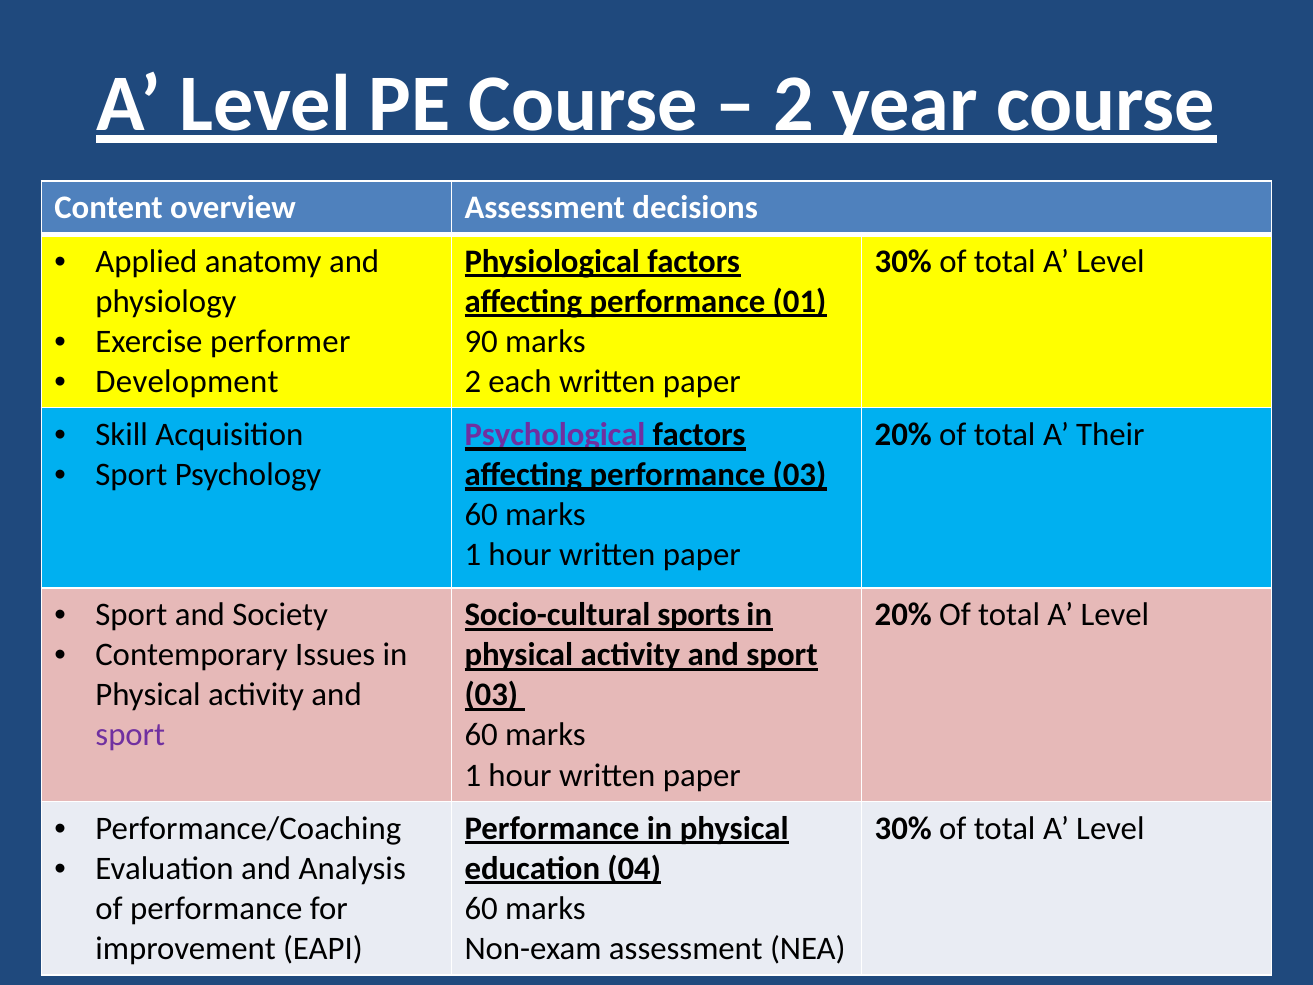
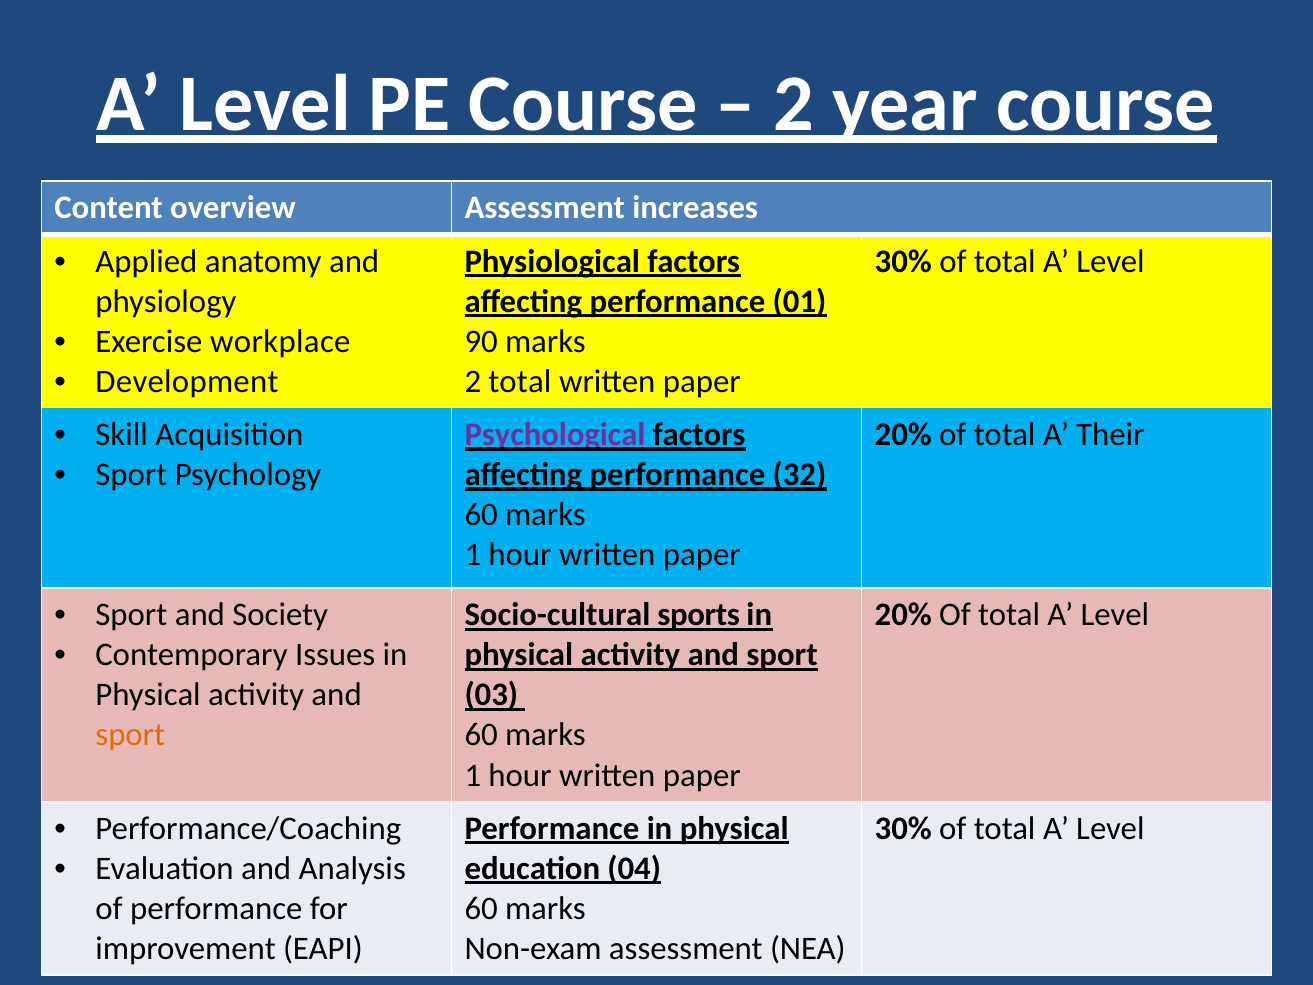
decisions: decisions -> increases (695, 208)
performer: performer -> workplace (280, 341)
2 each: each -> total (520, 381)
performance 03: 03 -> 32 (799, 475)
sport colour: purple -> orange (130, 735)
